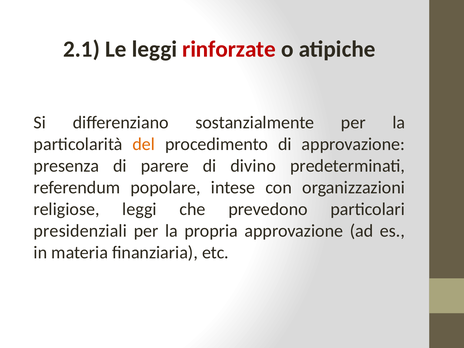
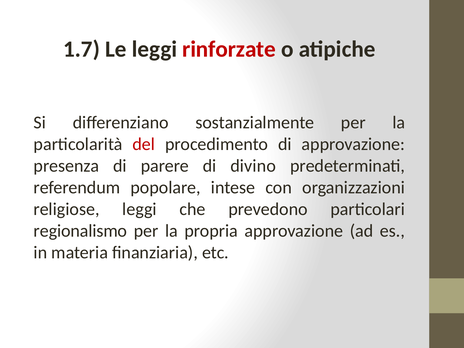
2.1: 2.1 -> 1.7 (82, 49)
del colour: orange -> red (144, 144)
presidenziali: presidenziali -> regionalismo (80, 231)
